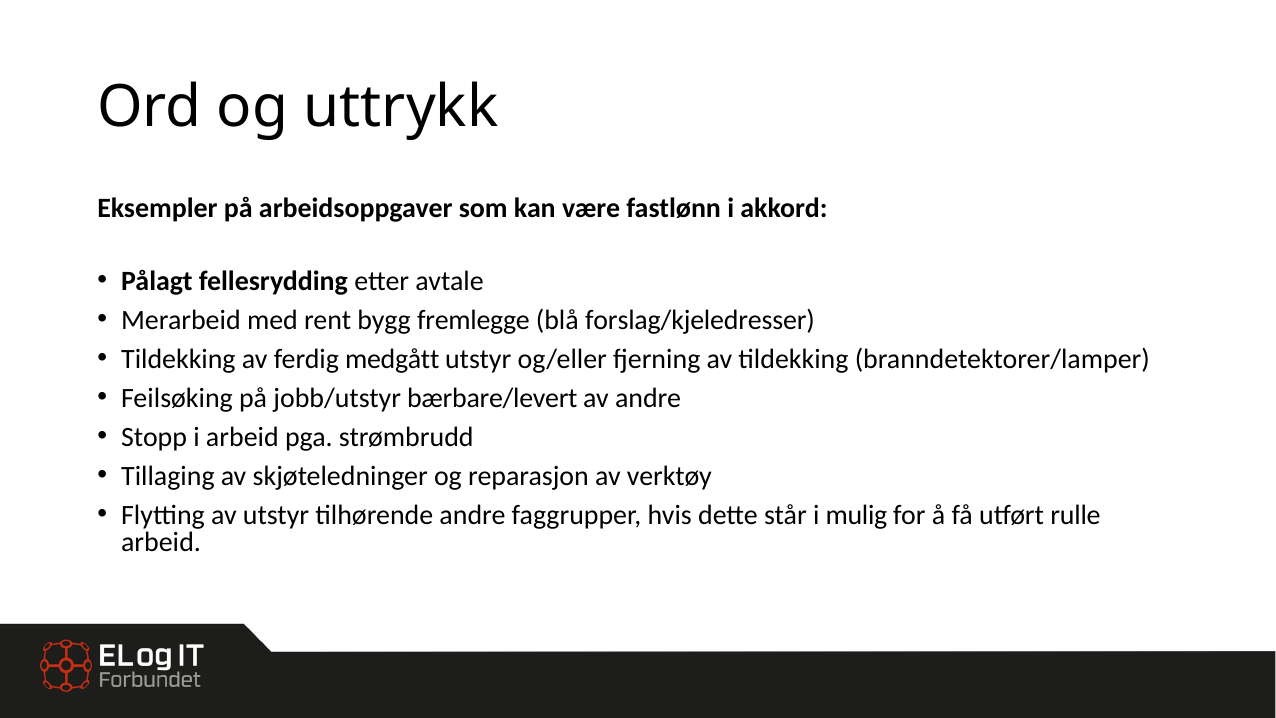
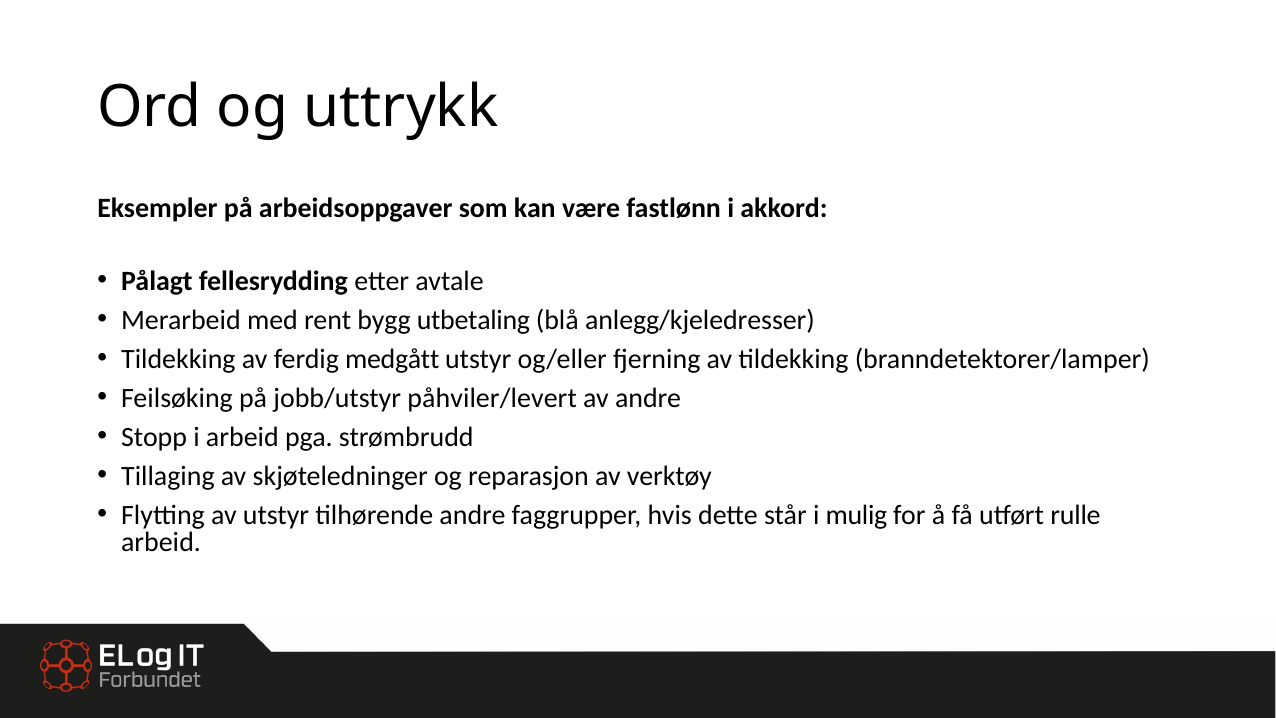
fremlegge: fremlegge -> utbetaling (473, 320)
forslag/kjeledresser: forslag/kjeledresser -> anlegg/kjeledresser (700, 320)
bærbare/levert: bærbare/levert -> påhviler/levert (492, 398)
